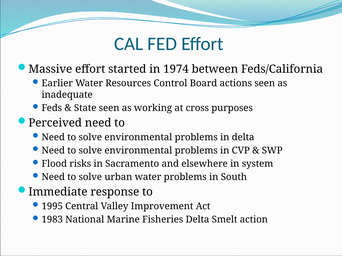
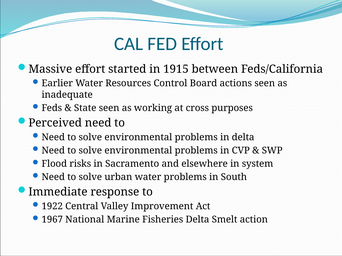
1974: 1974 -> 1915 (176, 69)
1995: 1995 -> 1922 (52, 207)
1983: 1983 -> 1967 (52, 220)
